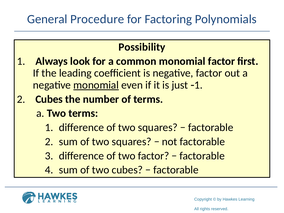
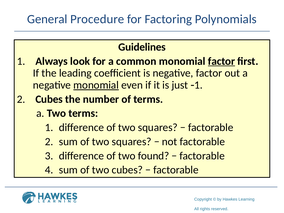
Possibility: Possibility -> Guidelines (142, 47)
factor underline: none -> present (221, 61)
two factor: factor -> found (154, 156)
